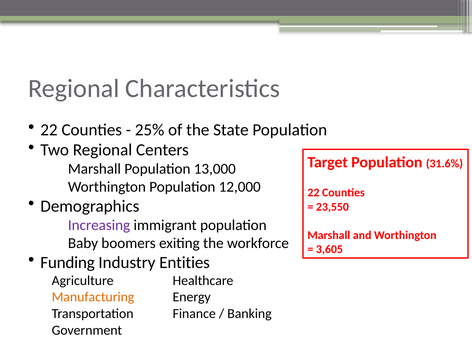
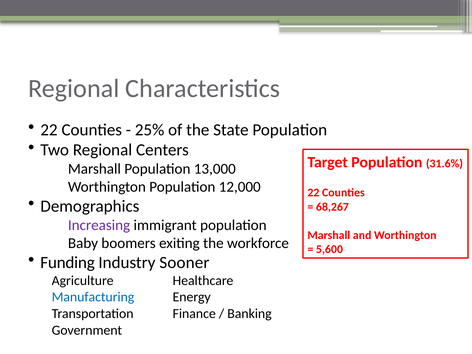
23,550: 23,550 -> 68,267 (332, 207)
3,605: 3,605 -> 5,600 (329, 249)
Entities: Entities -> Sooner (184, 263)
Manufacturing colour: orange -> blue (93, 297)
